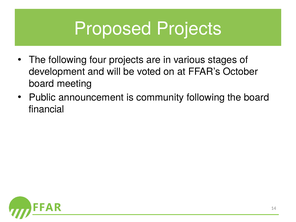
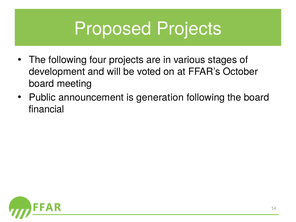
community: community -> generation (160, 97)
